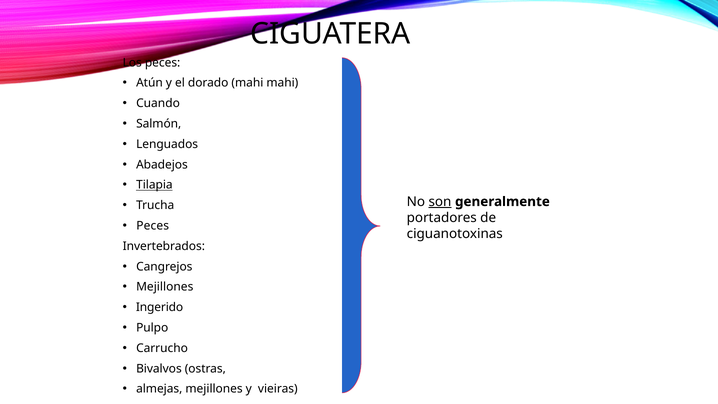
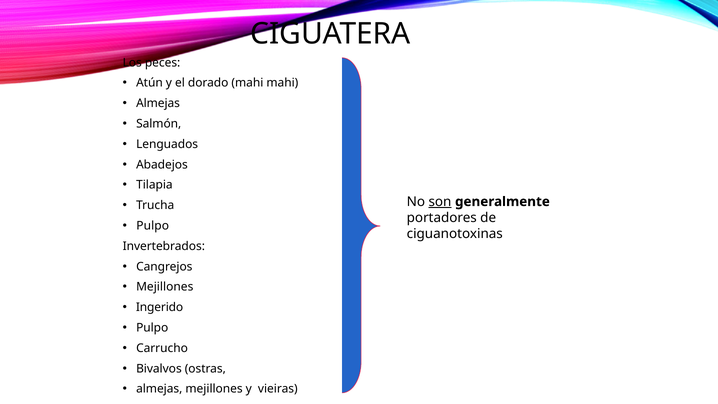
Cuando: Cuando -> Almejas (158, 103)
Tilapia underline: present -> none (154, 185)
Peces: Peces -> Pulpo (153, 226)
